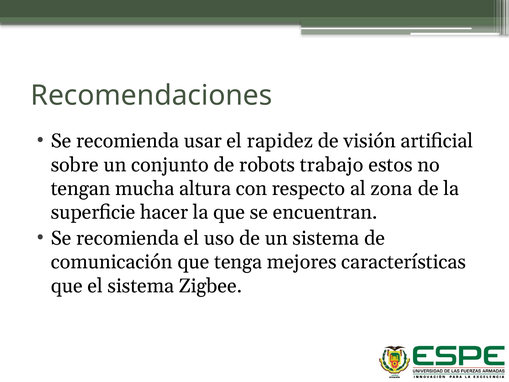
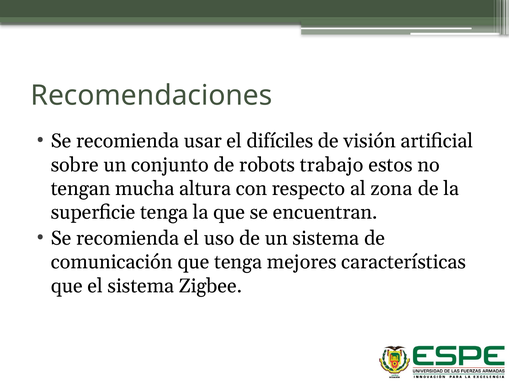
rapidez: rapidez -> difíciles (280, 141)
superficie hacer: hacer -> tenga (164, 212)
